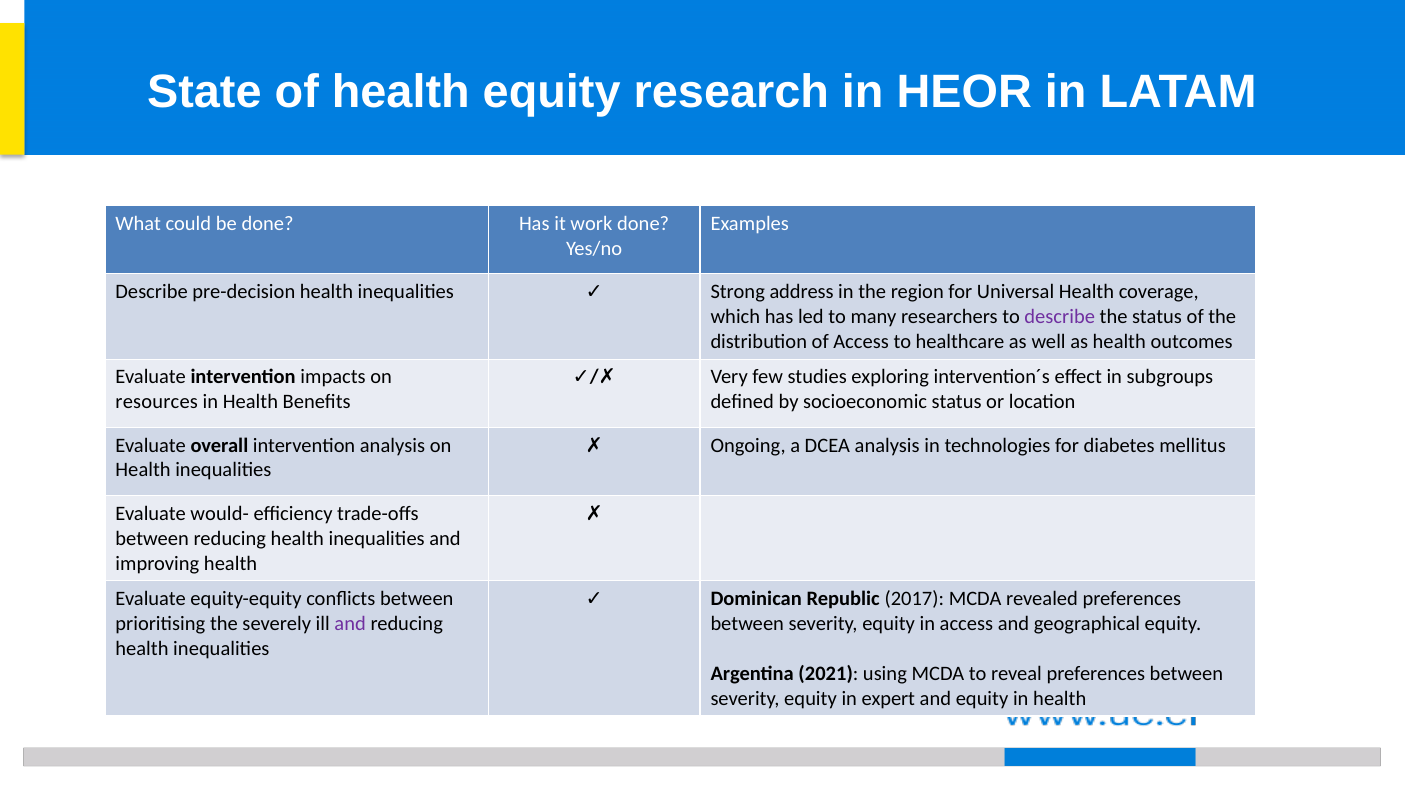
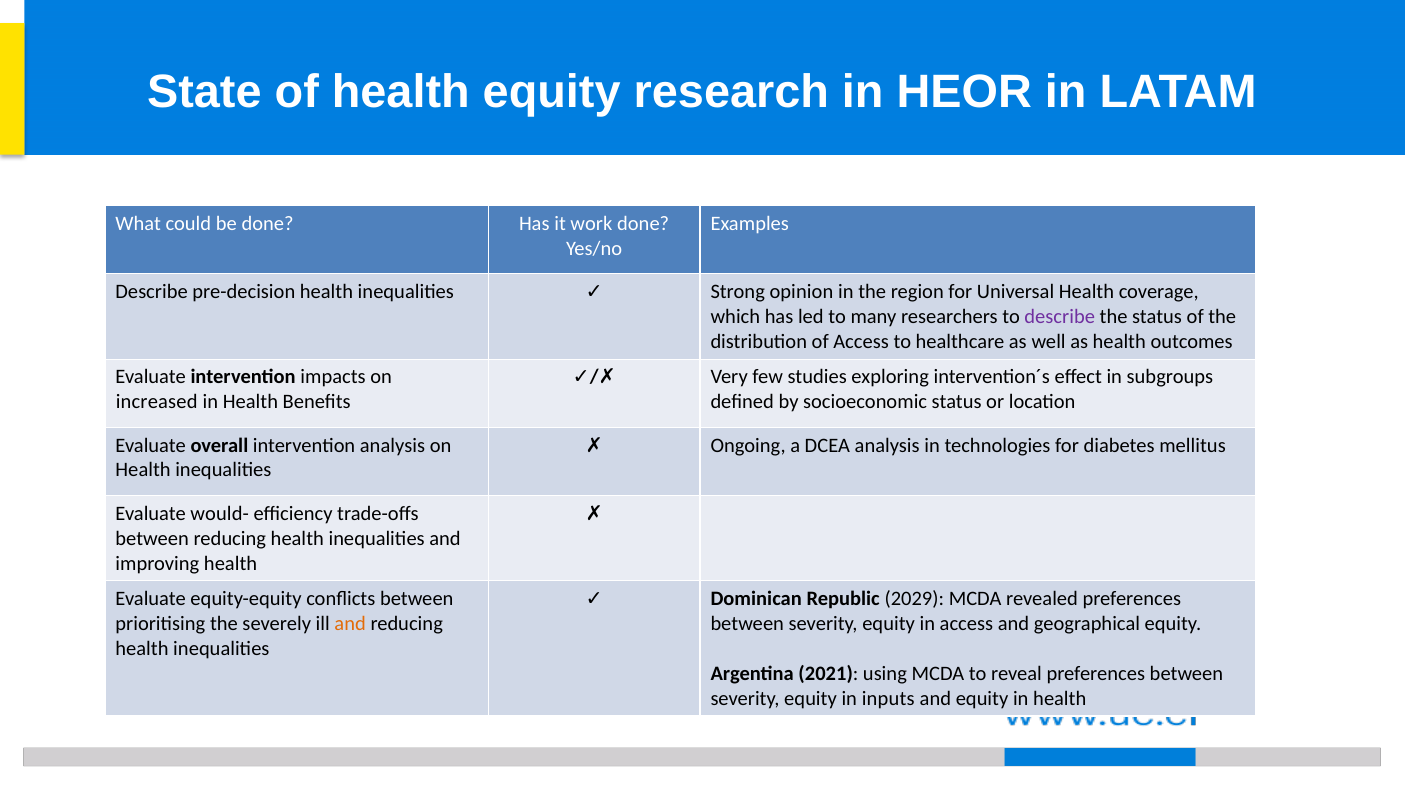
address: address -> opinion (801, 292)
resources: resources -> increased (157, 402)
2017: 2017 -> 2029 (914, 599)
and colour: purple -> orange (350, 624)
expert: expert -> inputs (888, 699)
